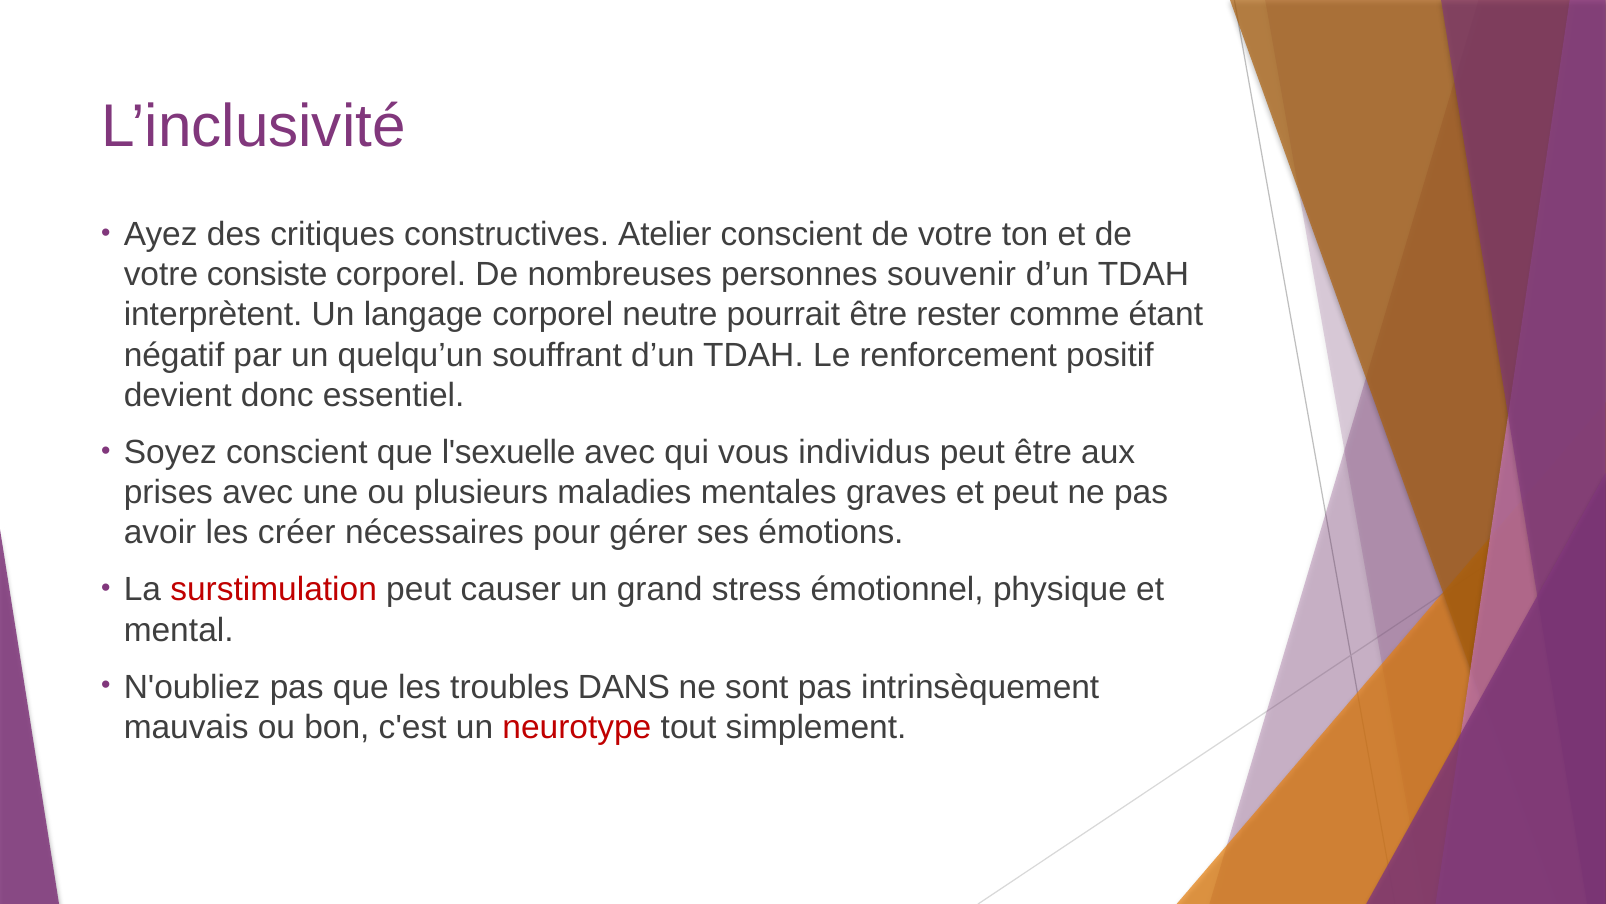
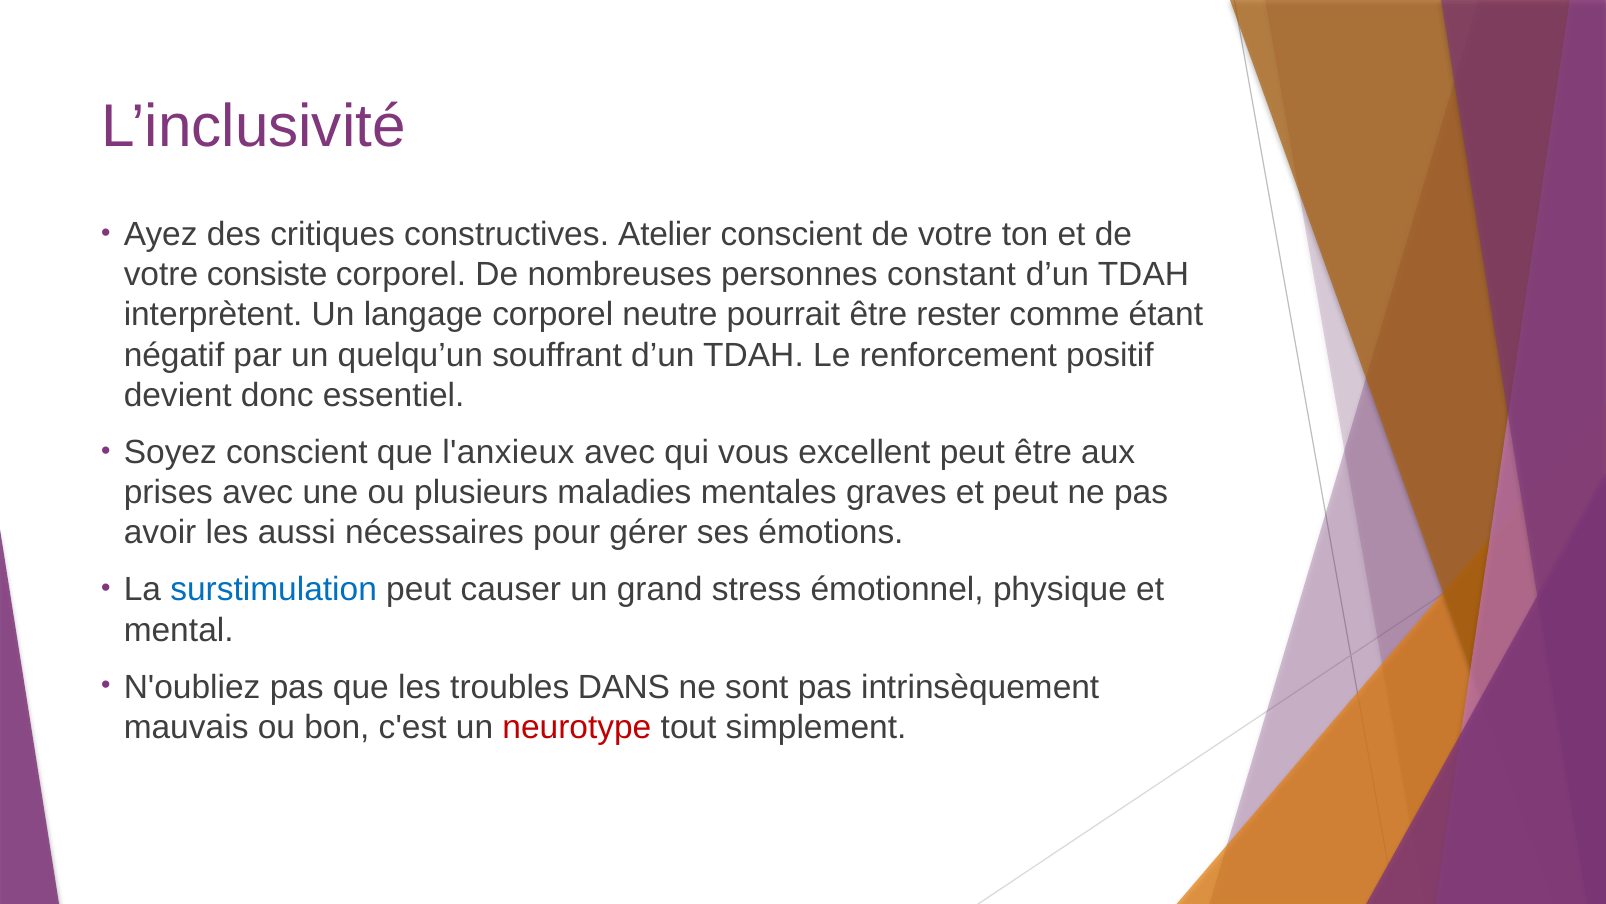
souvenir: souvenir -> constant (951, 274)
l'sexuelle: l'sexuelle -> l'anxieux (508, 452)
individus: individus -> excellent (864, 452)
créer: créer -> aussi (297, 532)
surstimulation colour: red -> blue (274, 589)
